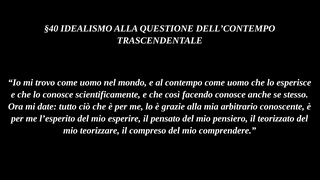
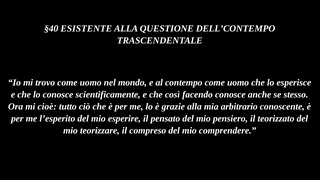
IDEALISMO: IDEALISMO -> ESISTENTE (86, 28)
date: date -> cioè (47, 106)
